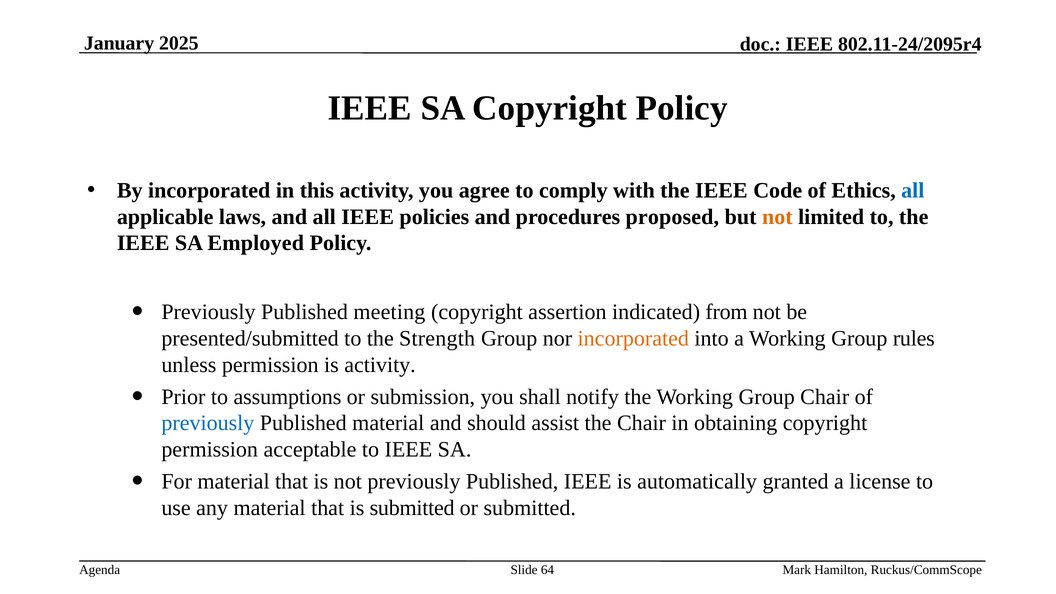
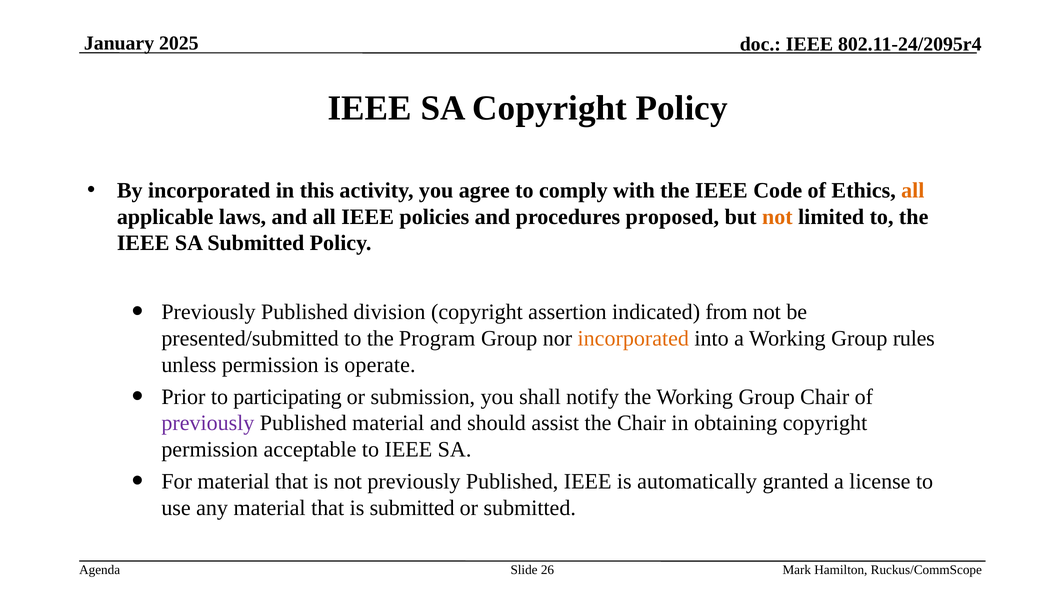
all colour: blue -> orange (913, 190)
SA Employed: Employed -> Submitted (256, 243)
meeting: meeting -> division (389, 312)
Strength: Strength -> Program (437, 338)
is activity: activity -> operate (380, 365)
assumptions: assumptions -> participating (288, 397)
previously colour: blue -> purple (208, 423)
64: 64 -> 26 (547, 570)
